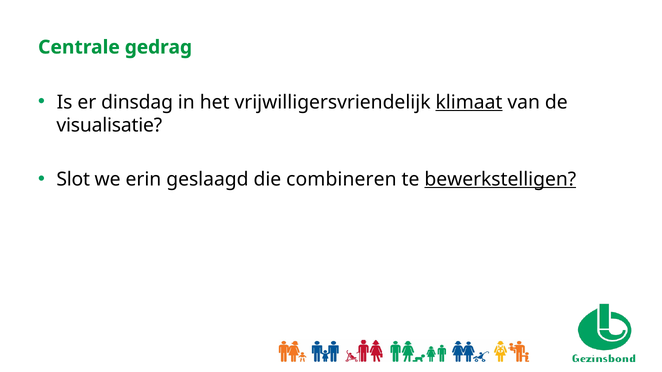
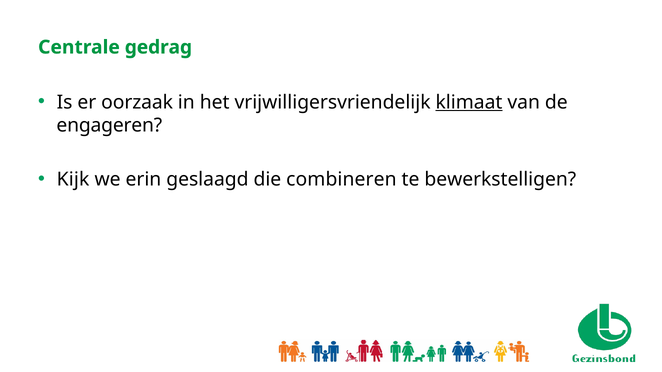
dinsdag: dinsdag -> oorzaak (137, 102)
visualisatie: visualisatie -> engageren (109, 125)
Slot: Slot -> Kijk (73, 179)
bewerkstelligen underline: present -> none (500, 179)
